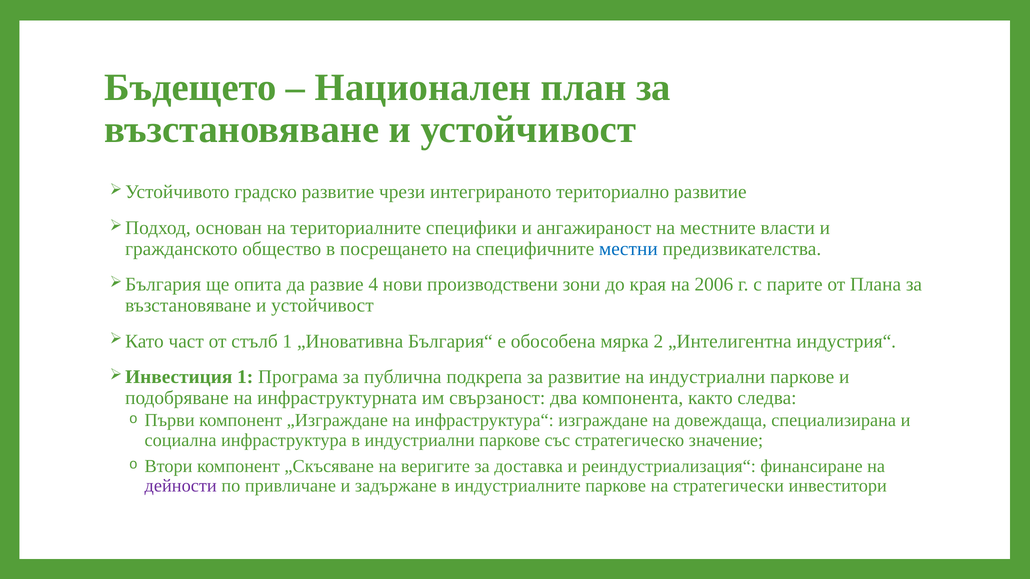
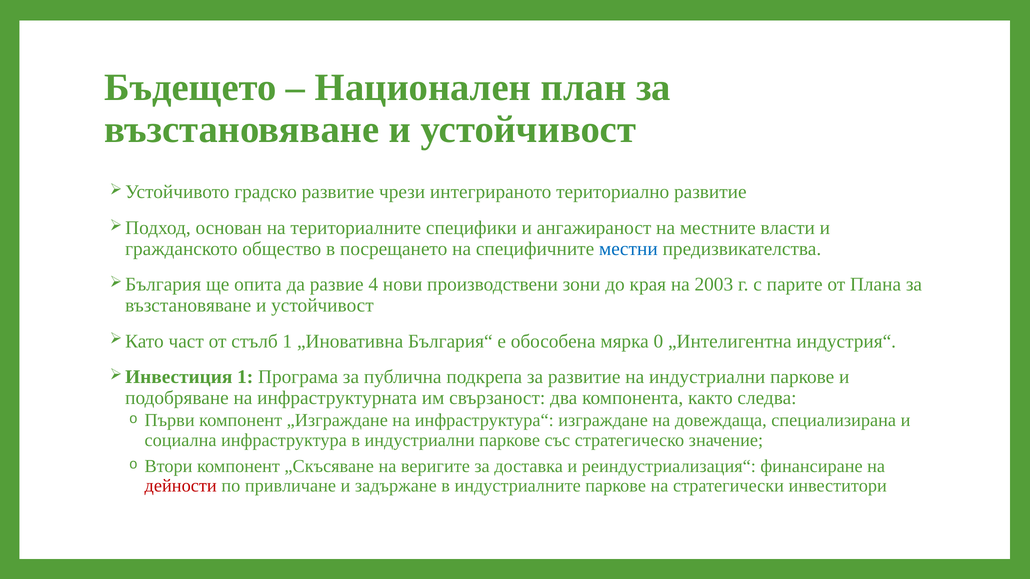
2006: 2006 -> 2003 (714, 285)
2: 2 -> 0 (658, 341)
дейности colour: purple -> red (181, 486)
